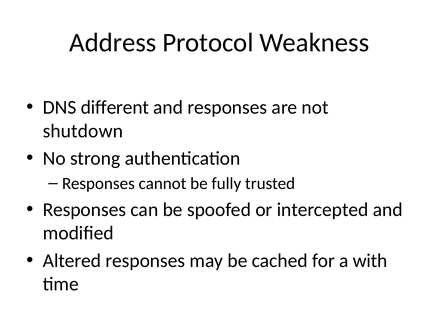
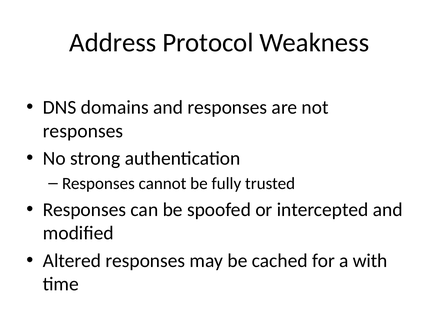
different: different -> domains (115, 107)
shutdown: shutdown -> responses (83, 131)
